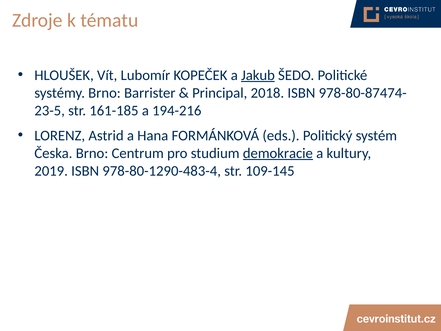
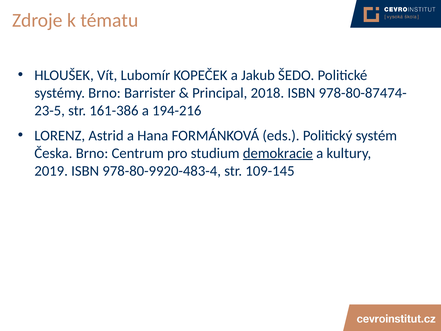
Jakub underline: present -> none (258, 75)
161-185: 161-185 -> 161-386 (114, 110)
978-80-1290-483-4: 978-80-1290-483-4 -> 978-80-9920-483-4 (162, 171)
